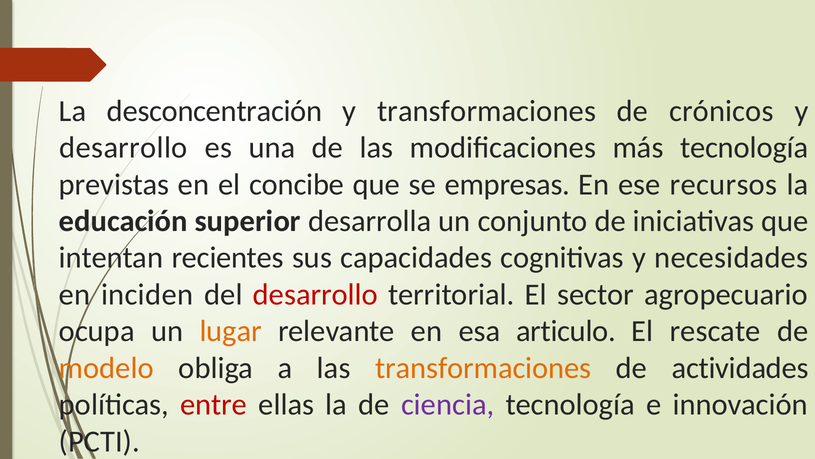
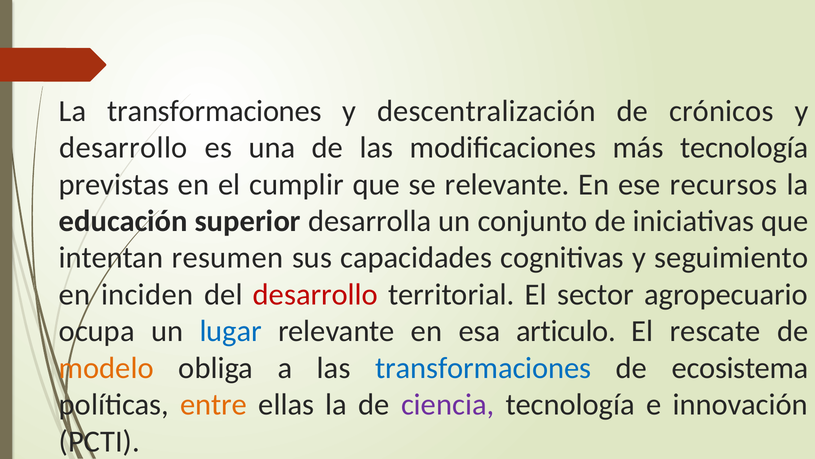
La desconcentración: desconcentración -> transformaciones (215, 111)
y transformaciones: transformaciones -> descentralización (487, 111)
concibe: concibe -> cumplir (296, 184)
se empresas: empresas -> relevante (507, 184)
recientes: recientes -> resumen (227, 258)
necesidades: necesidades -> seguimiento (731, 258)
lugar colour: orange -> blue (231, 331)
transformaciones colour: orange -> blue (483, 368)
actividades: actividades -> ecosistema (740, 368)
entre colour: red -> orange (214, 404)
